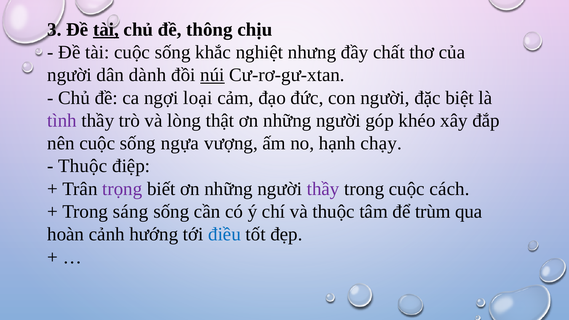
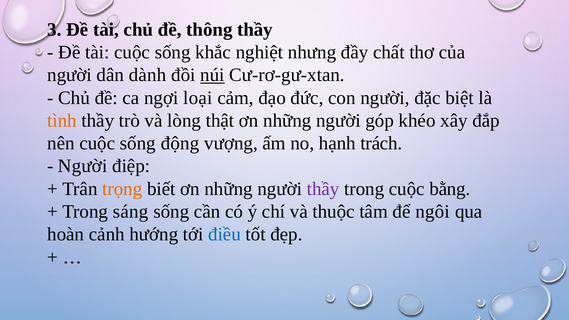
tài underline: present -> none (106, 29)
thông chịu: chịu -> thầy (255, 29)
tình colour: purple -> orange (62, 121)
ngựa: ngựa -> động (180, 143)
chạy: chạy -> trách (381, 143)
Thuộc: Thuộc -> Người (83, 166)
trọng colour: purple -> orange (122, 189)
cách: cách -> bằng (450, 189)
trùm: trùm -> ngôi (433, 212)
